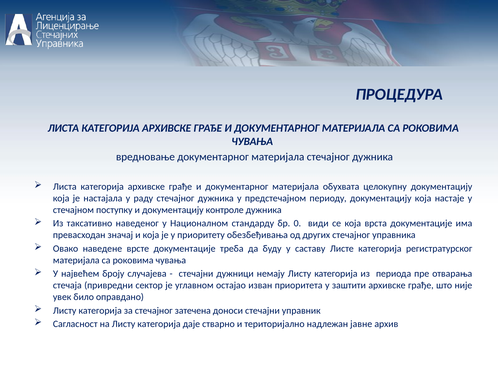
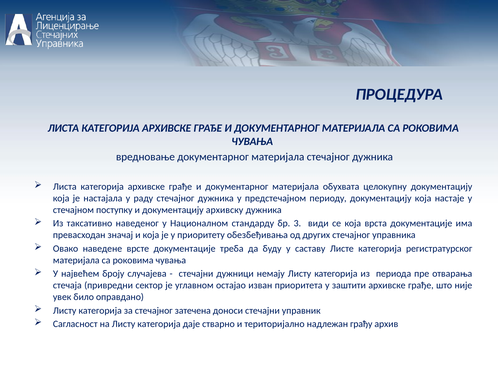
контроле: контроле -> архивску (225, 210)
0: 0 -> 3 (297, 224)
јавне: јавне -> грађу (361, 324)
